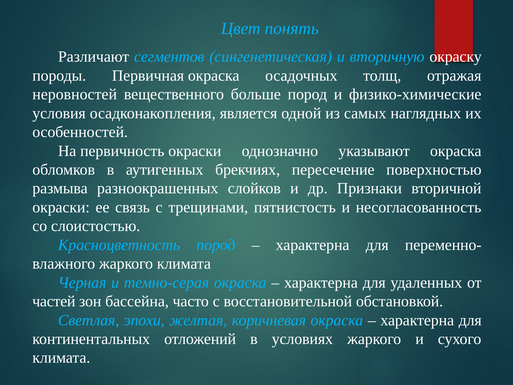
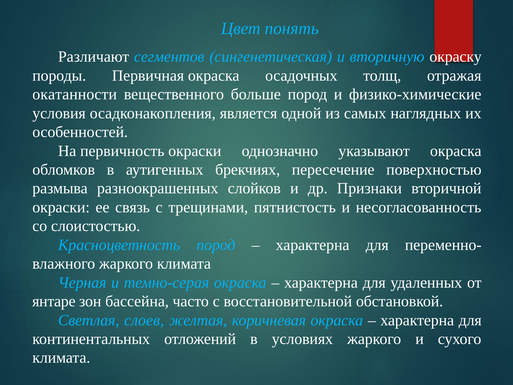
неровностей: неровностей -> окатанности (75, 94)
частей: частей -> янтаре (54, 301)
эпохи: эпохи -> слоев (144, 320)
